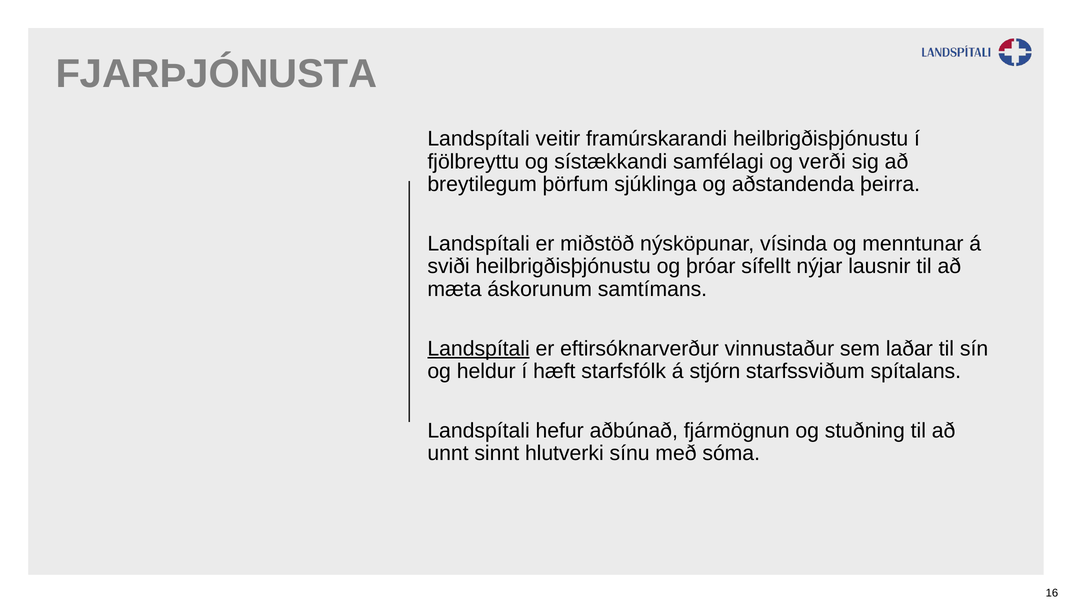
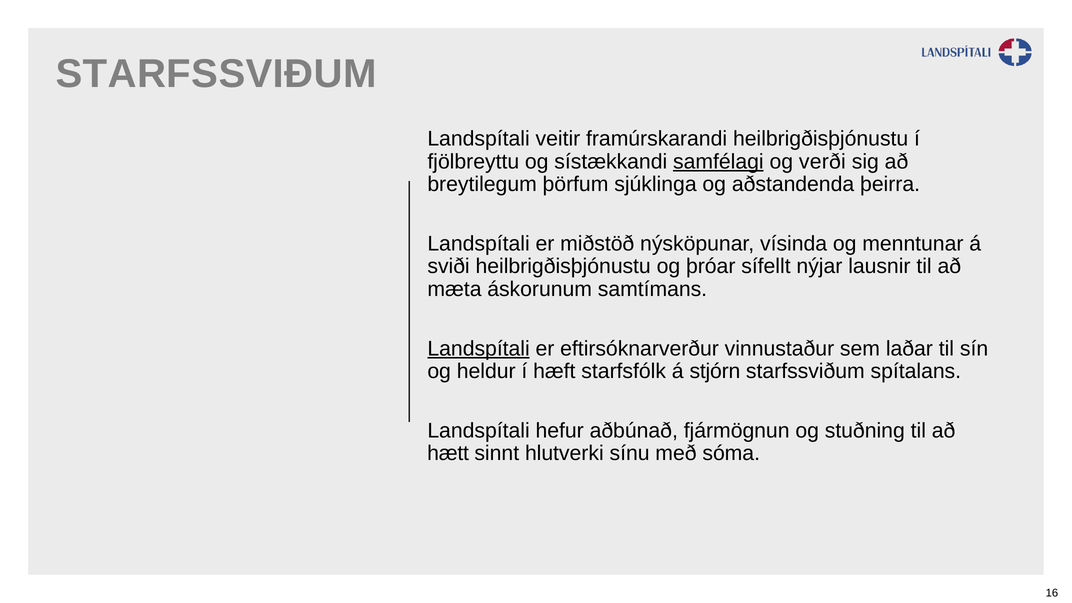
FJARÞJÓNUSTA: FJARÞJÓNUSTA -> STARFSSVIÐUM (216, 74)
samfélagi underline: none -> present (718, 162)
unnt: unnt -> hætt (448, 453)
